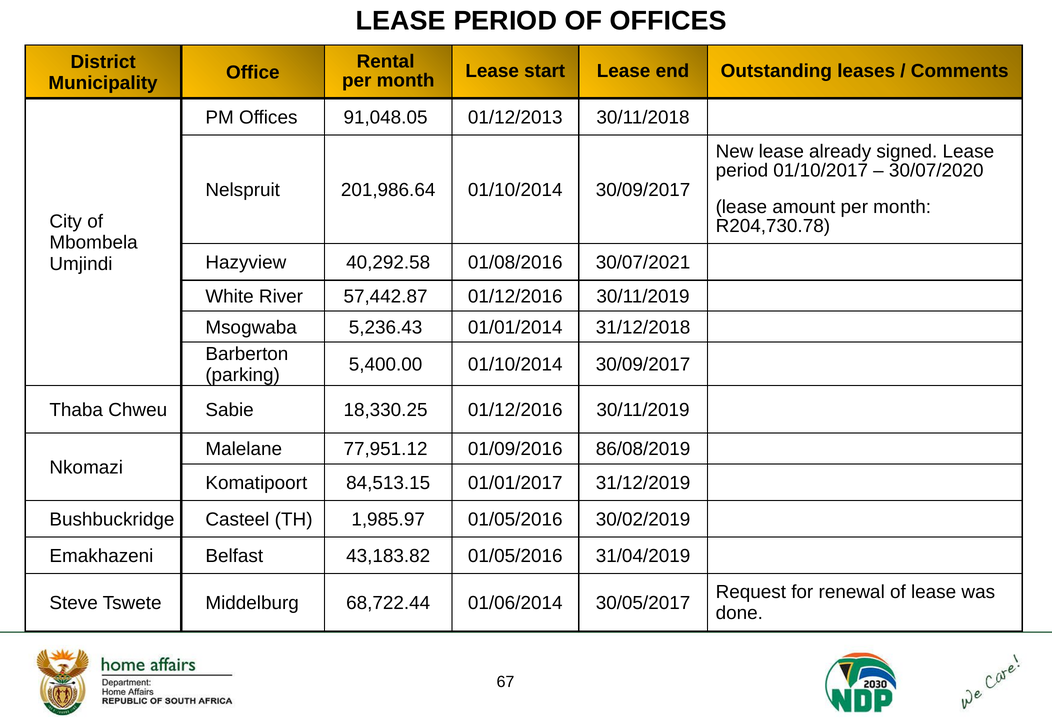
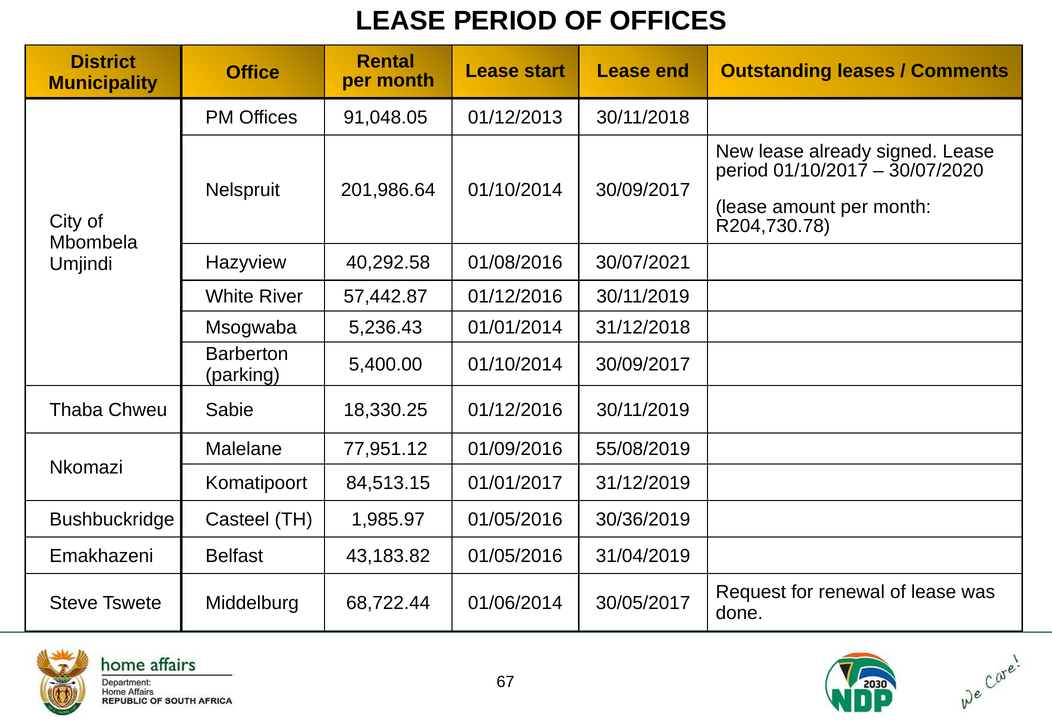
86/08/2019: 86/08/2019 -> 55/08/2019 (643, 449)
30/02/2019: 30/02/2019 -> 30/36/2019 (643, 520)
